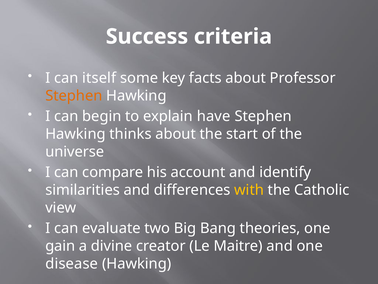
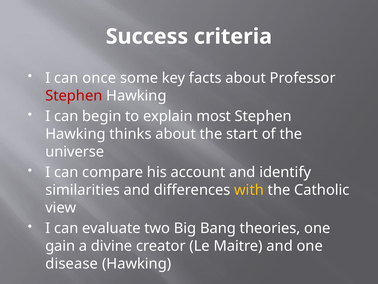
itself: itself -> once (99, 78)
Stephen colour: orange -> red (74, 96)
have: have -> most (214, 116)
